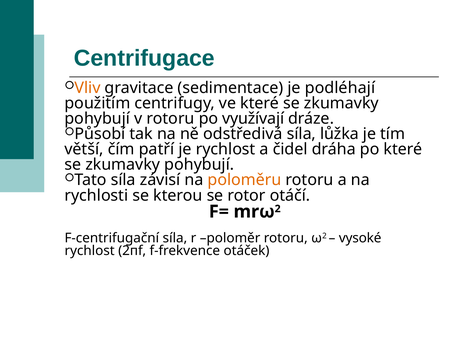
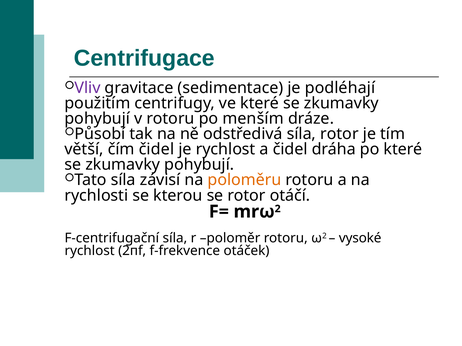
Vliv colour: orange -> purple (88, 88)
využívají: využívají -> menším (253, 119)
síla lůžka: lůžka -> rotor (339, 134)
čím patří: patří -> čidel (156, 150)
